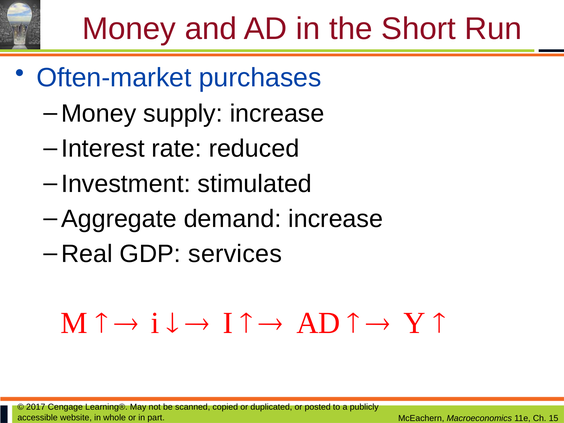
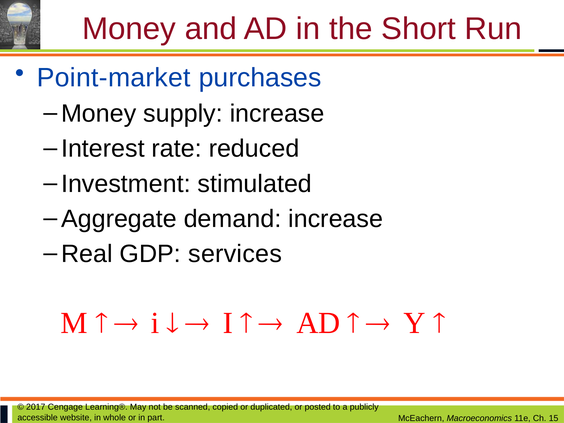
Often-market: Often-market -> Point-market (114, 78)
